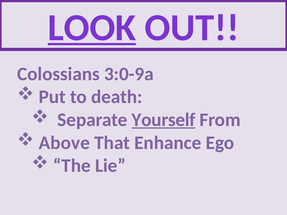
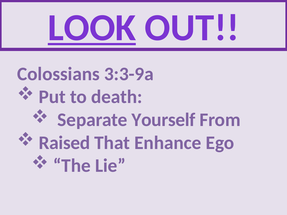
3:0-9a: 3:0-9a -> 3:3-9a (129, 74)
Yourself underline: present -> none (164, 120)
Above: Above -> Raised (64, 143)
